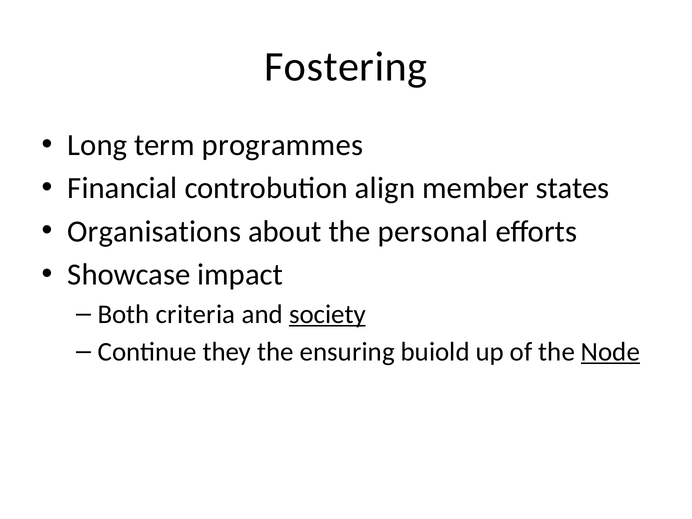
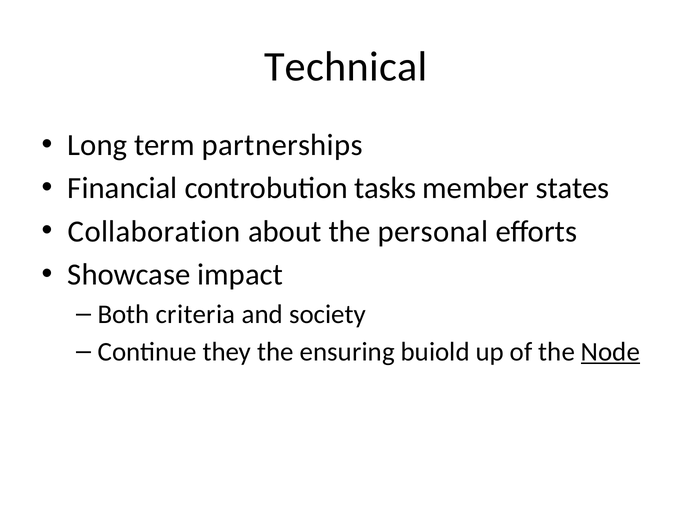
Fostering: Fostering -> Technical (346, 67)
programmes: programmes -> partnerships (282, 145)
align: align -> tasks (385, 188)
Organisations: Organisations -> Collaboration (154, 231)
society underline: present -> none (327, 314)
